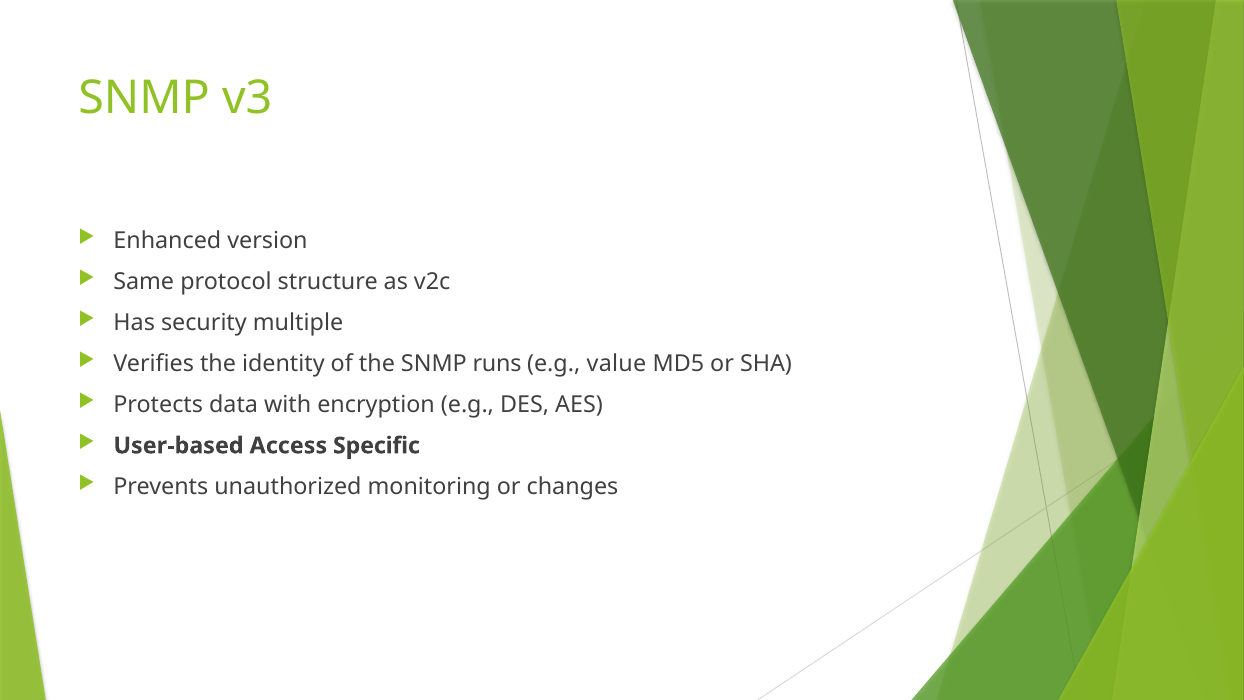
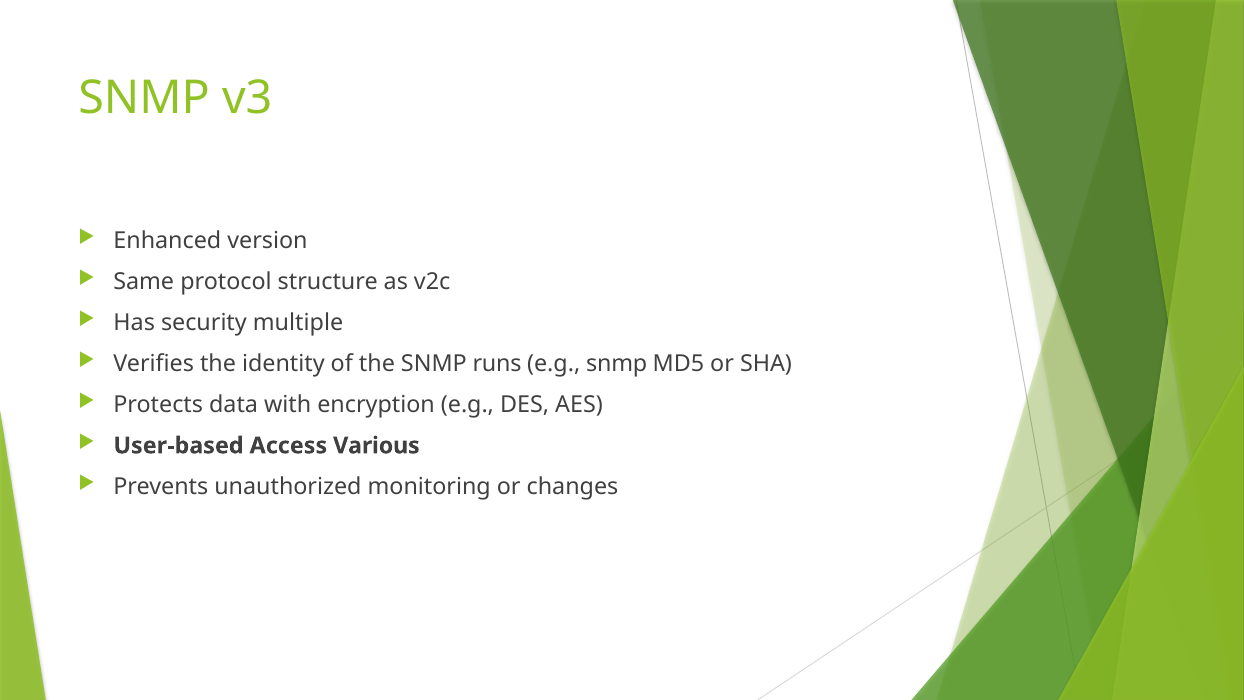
e.g value: value -> snmp (617, 364)
Specific: Specific -> Various (376, 446)
